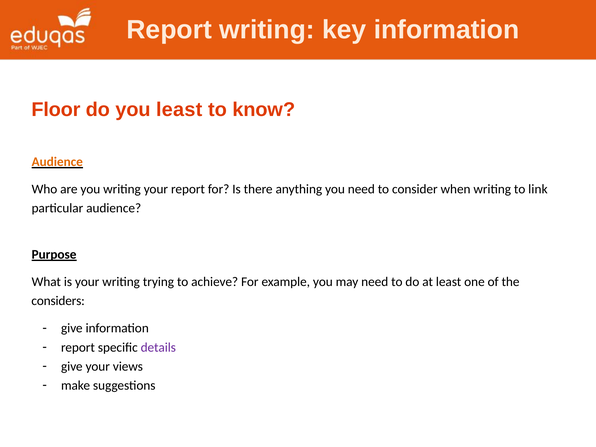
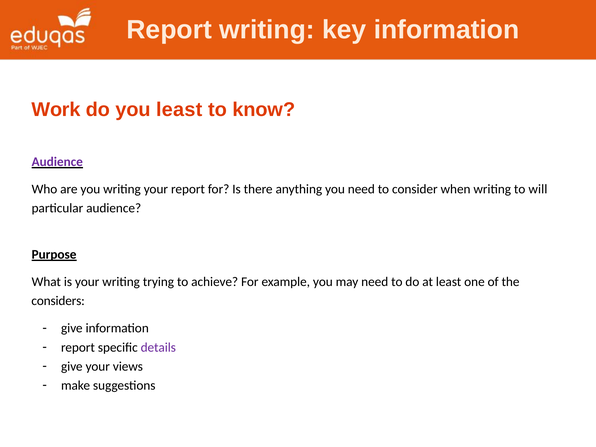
Floor: Floor -> Work (56, 109)
Audience colour: orange -> purple (57, 162)
link: link -> will (538, 189)
